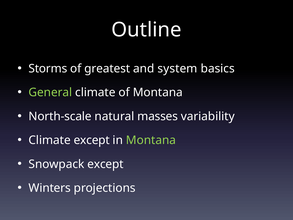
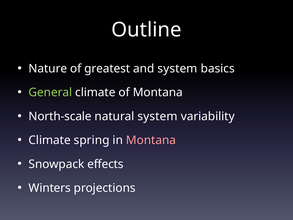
Storms: Storms -> Nature (48, 69)
natural masses: masses -> system (158, 116)
Climate except: except -> spring (92, 140)
Montana colour: light green -> pink (151, 140)
Snowpack except: except -> effects (105, 164)
